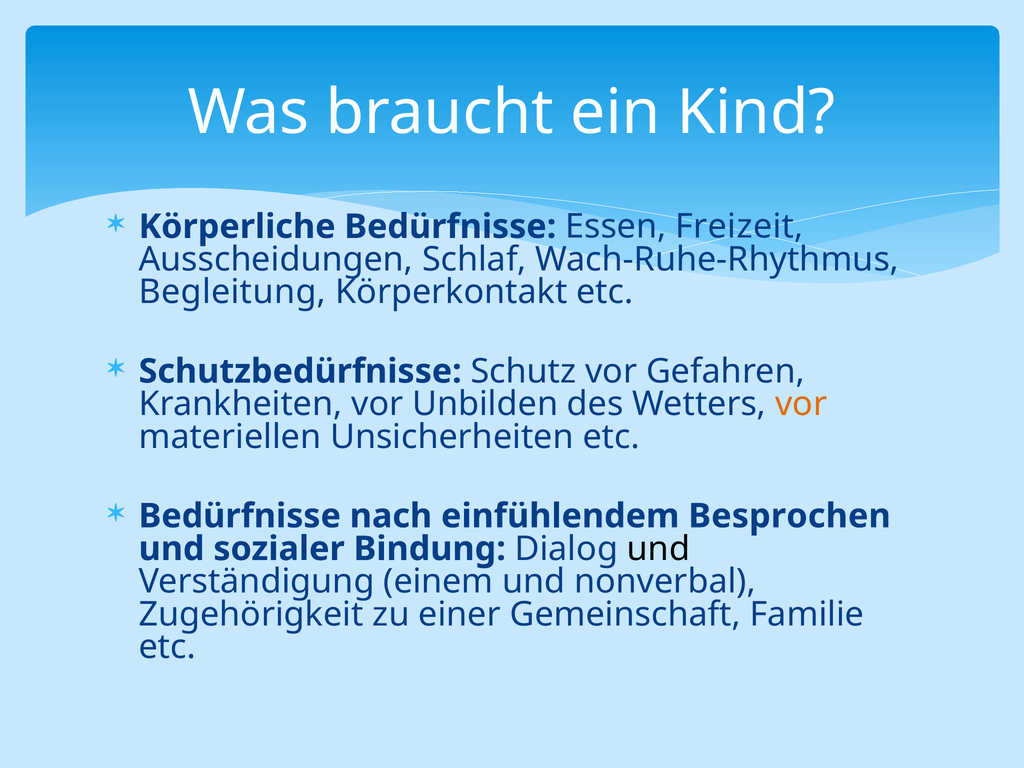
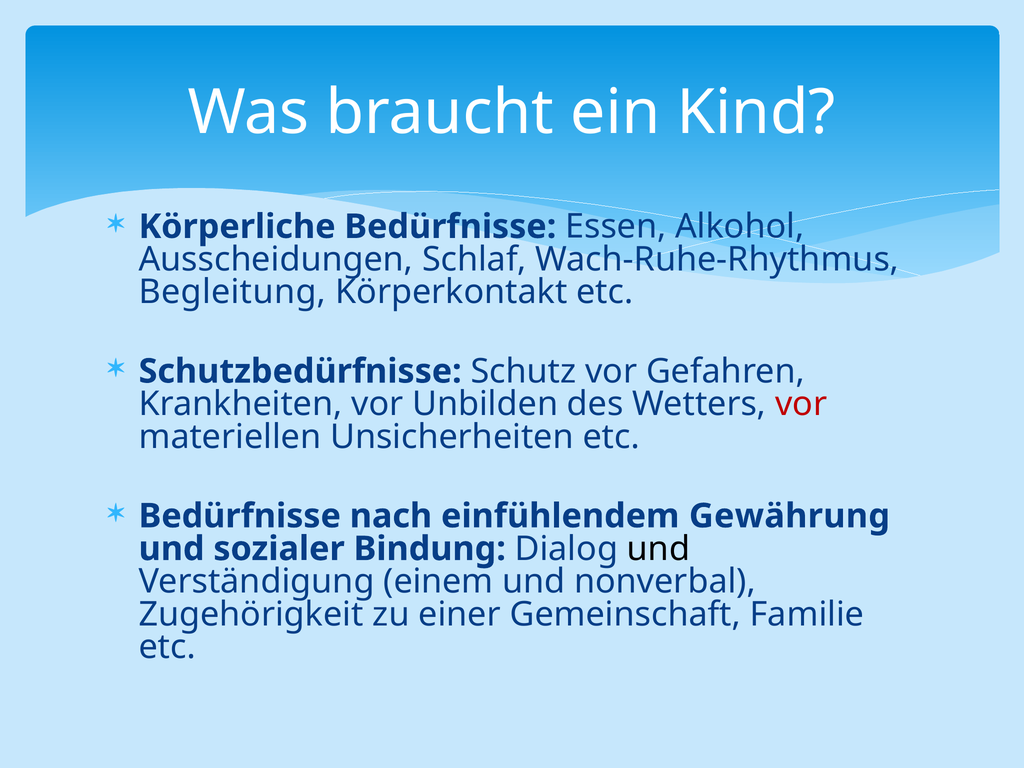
Freizeit: Freizeit -> Alkohol (740, 227)
vor colour: orange -> red (801, 404)
Besprochen: Besprochen -> Gewährung (789, 516)
